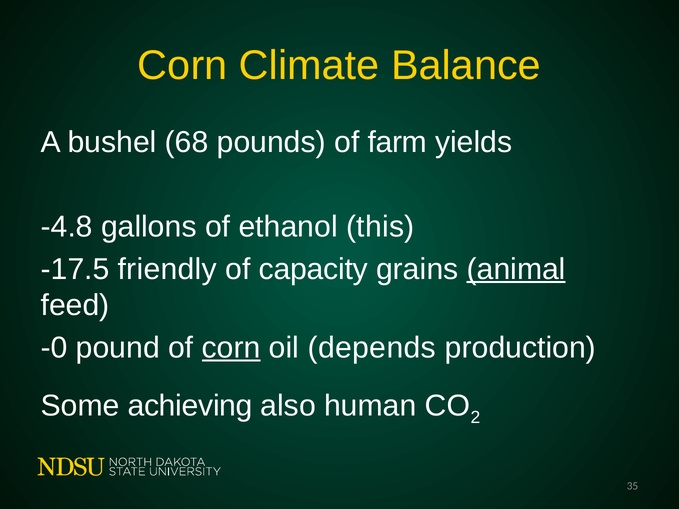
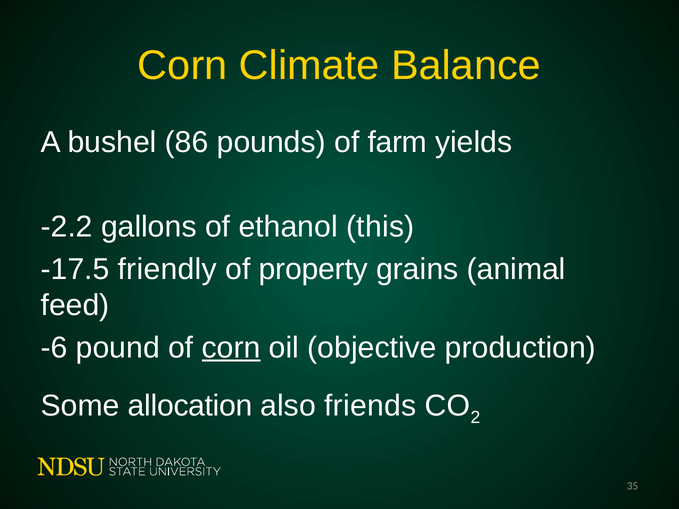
68: 68 -> 86 (187, 142)
-4.8: -4.8 -> -2.2 (67, 227)
capacity: capacity -> property (313, 269)
animal underline: present -> none (516, 269)
-0: -0 -> -6 (54, 348)
depends: depends -> objective (372, 348)
achieving: achieving -> allocation (190, 406)
human: human -> friends (370, 406)
